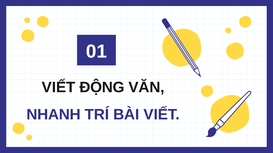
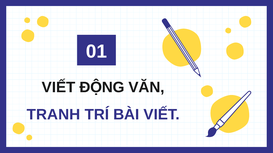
NHANH: NHANH -> TRANH (53, 115)
